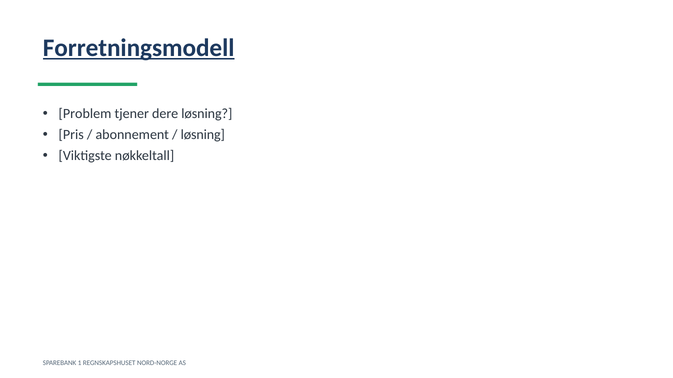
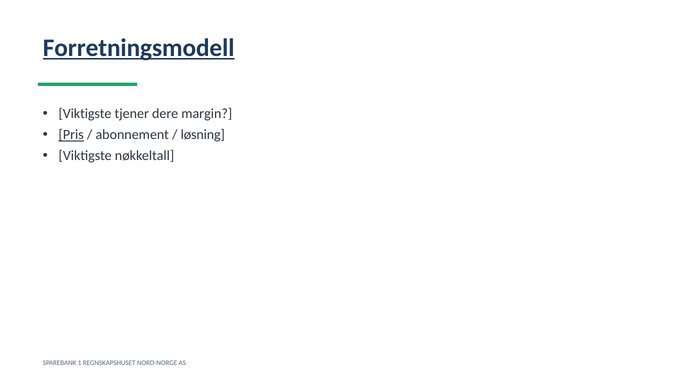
Problem: Problem -> Viktigste (85, 114)
dere løsning: løsning -> margin (207, 114)
Pris underline: none -> present (71, 135)
